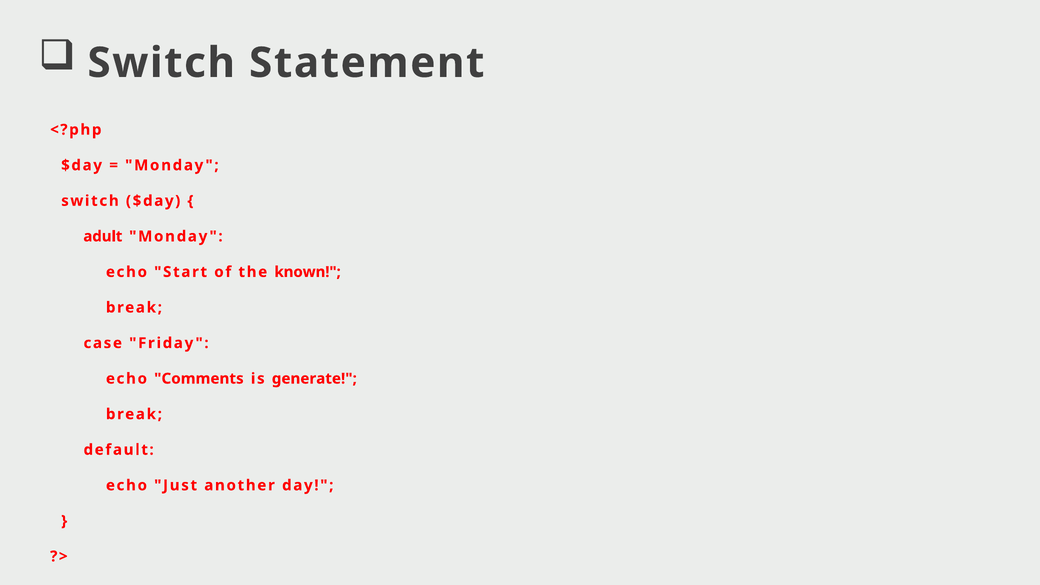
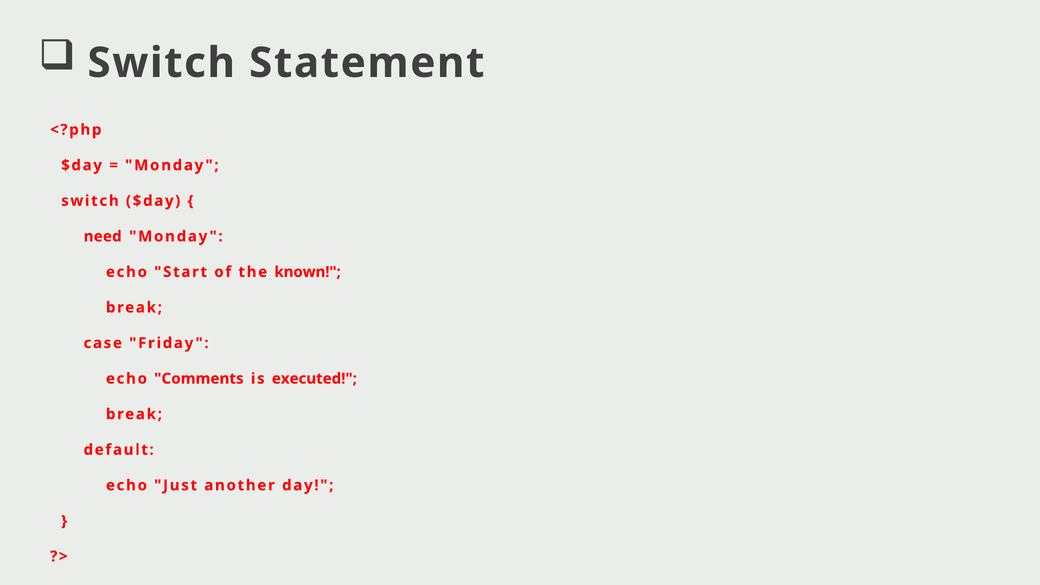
adult: adult -> need (103, 236)
generate: generate -> executed (314, 379)
